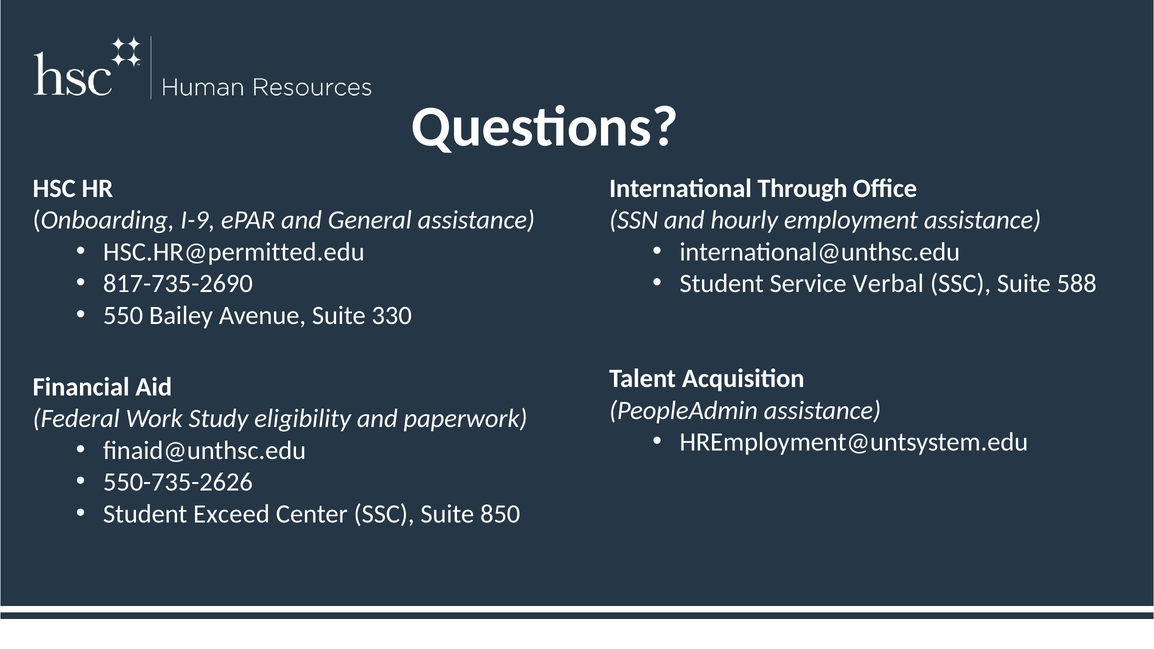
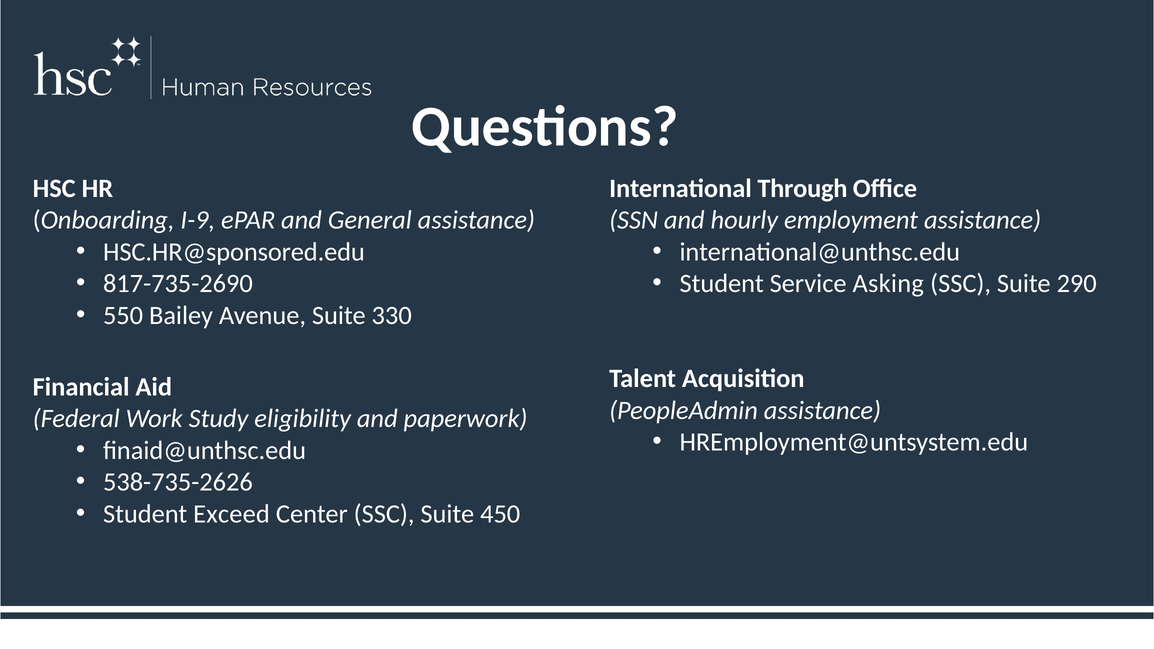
HSC.HR@permitted.edu: HSC.HR@permitted.edu -> HSC.HR@sponsored.edu (234, 252)
Verbal: Verbal -> Asking (888, 284)
588: 588 -> 290 (1077, 284)
550-735-2626: 550-735-2626 -> 538-735-2626 (178, 482)
850: 850 -> 450 (500, 514)
